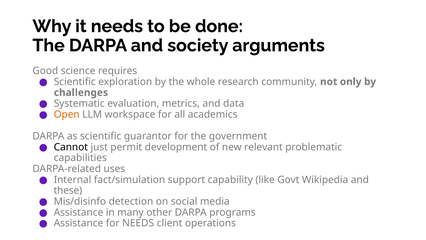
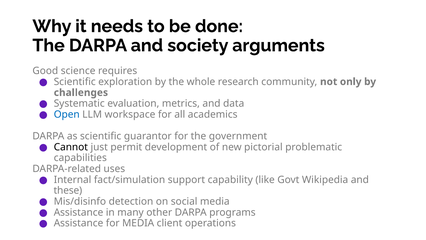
Open colour: orange -> blue (67, 114)
relevant: relevant -> pictorial (263, 147)
for NEEDS: NEEDS -> MEDIA (138, 223)
